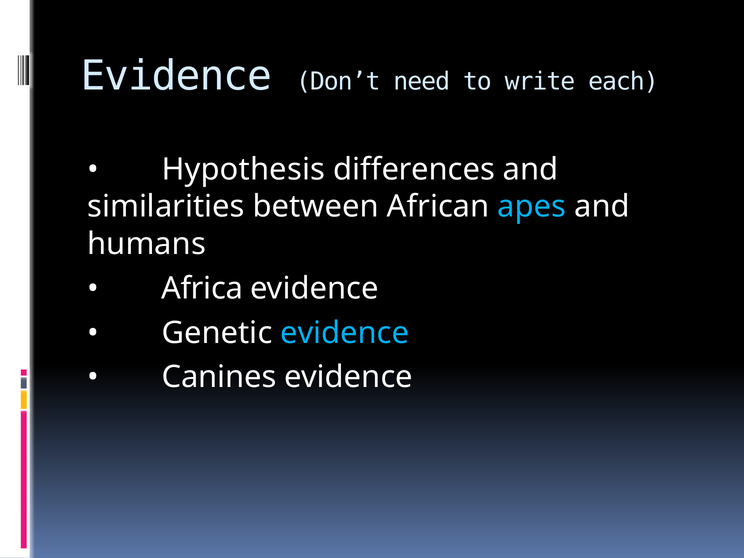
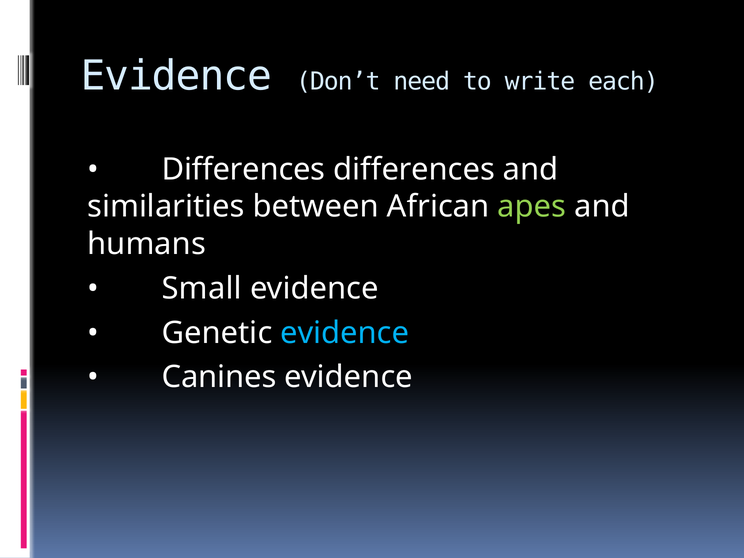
Hypothesis: Hypothesis -> Differences (244, 170)
apes colour: light blue -> light green (532, 207)
Africa: Africa -> Small (202, 288)
